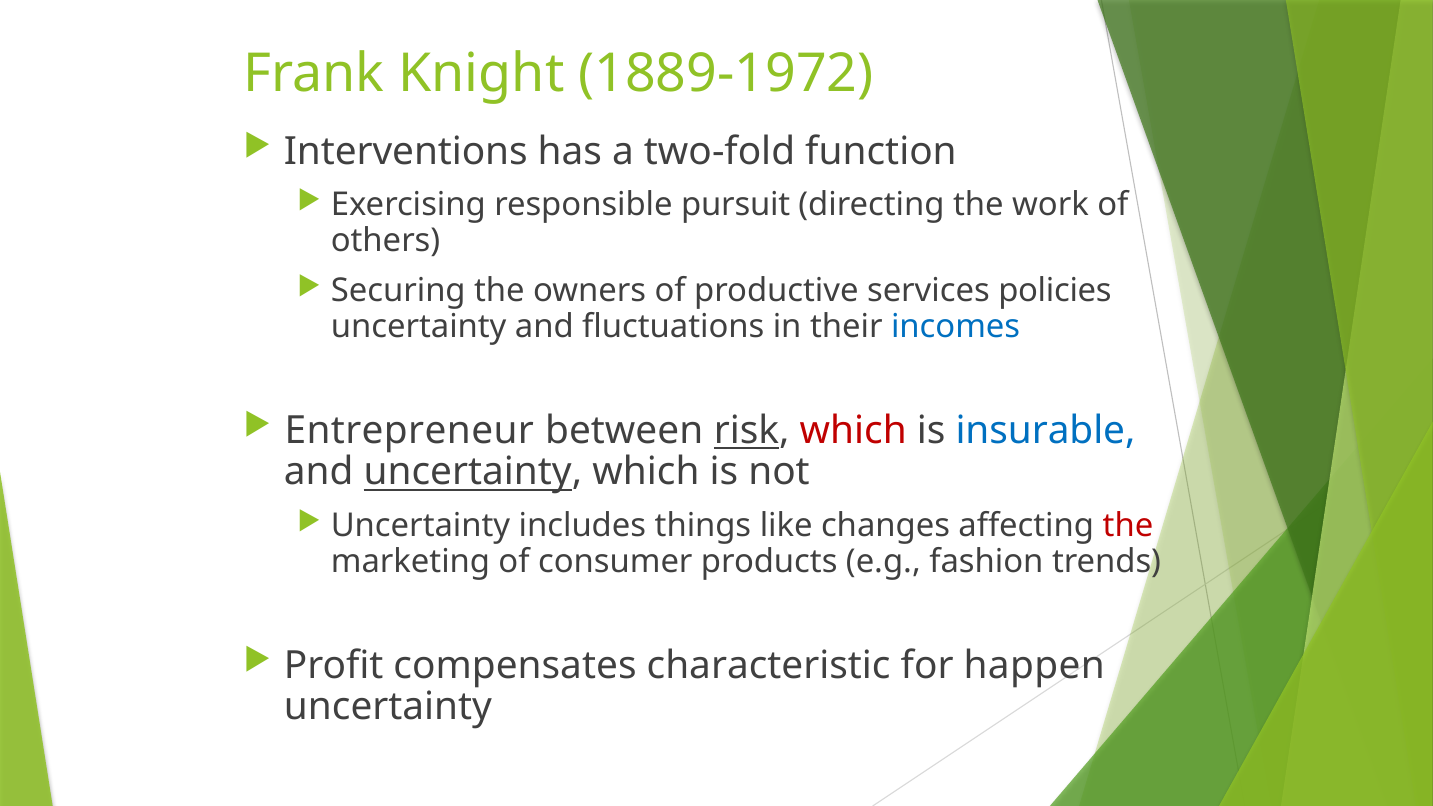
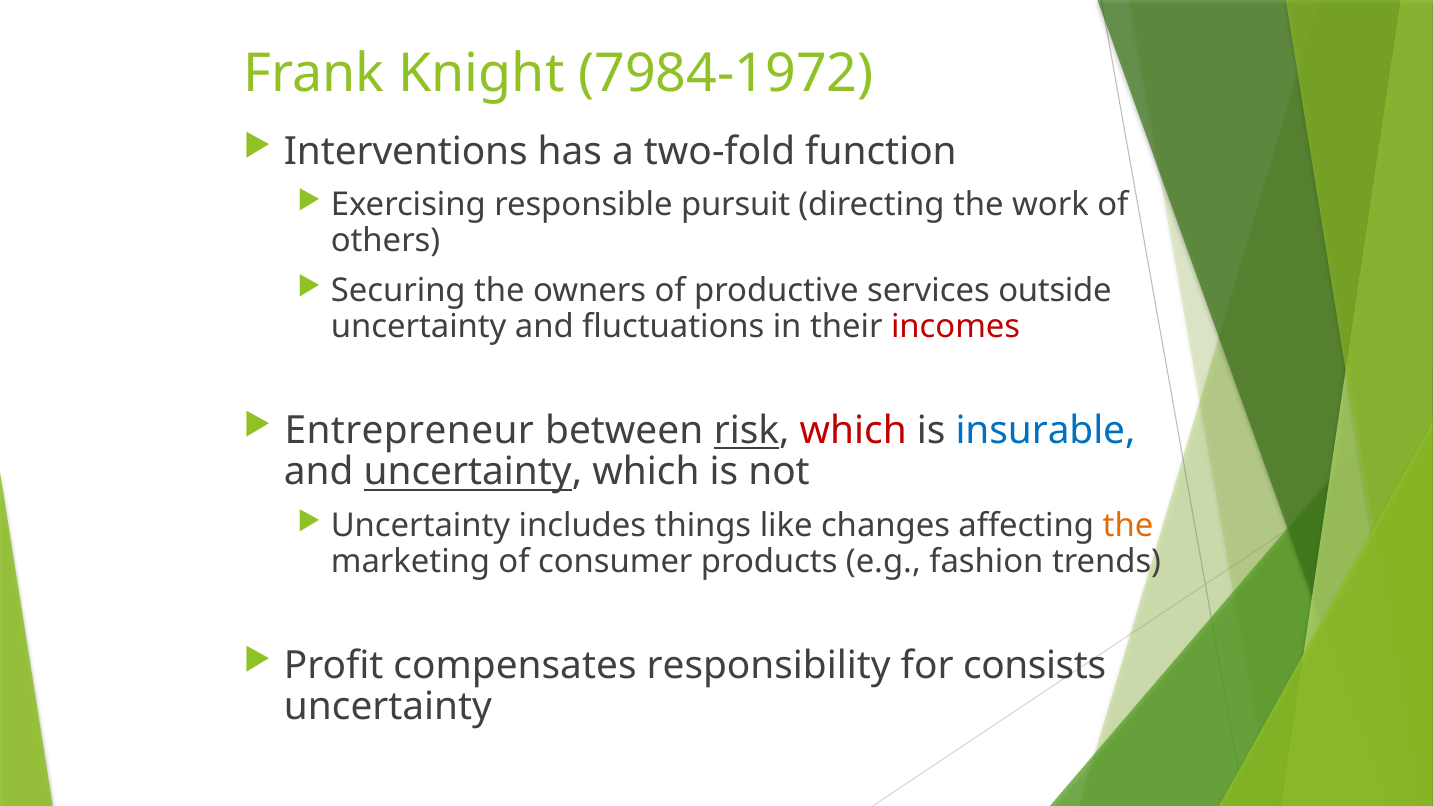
1889-1972: 1889-1972 -> 7984-1972 (726, 74)
policies: policies -> outside (1055, 291)
incomes colour: blue -> red (956, 326)
the colour: red -> orange (1128, 526)
characteristic: characteristic -> responsibility (769, 665)
happen: happen -> consists (1035, 665)
